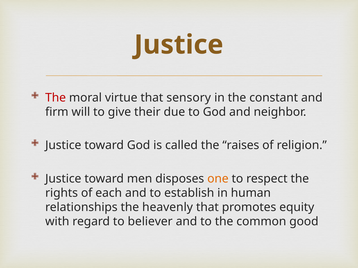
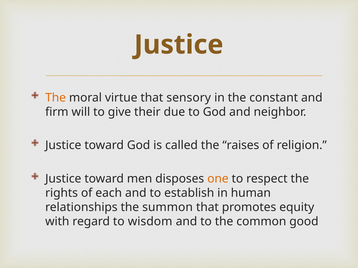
The colour: red -> orange (56, 98)
heavenly: heavenly -> summon (168, 208)
believer: believer -> wisdom (150, 222)
